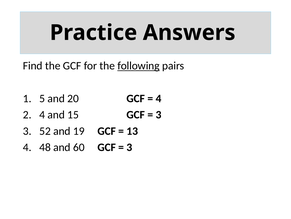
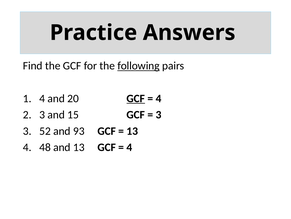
5: 5 -> 4 (42, 98)
GCF underline: none -> present (136, 98)
4: 4 -> 3 (42, 114)
19: 19 -> 93 (79, 131)
and 60: 60 -> 13 (79, 147)
3: 3 -> 4 (129, 147)
